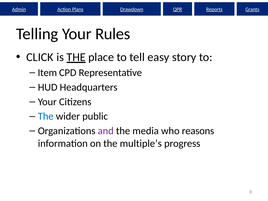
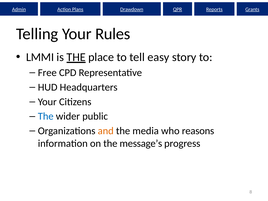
CLICK: CLICK -> LMMI (40, 57)
Item: Item -> Free (47, 73)
and colour: purple -> orange (106, 131)
multiple’s: multiple’s -> message’s (141, 143)
